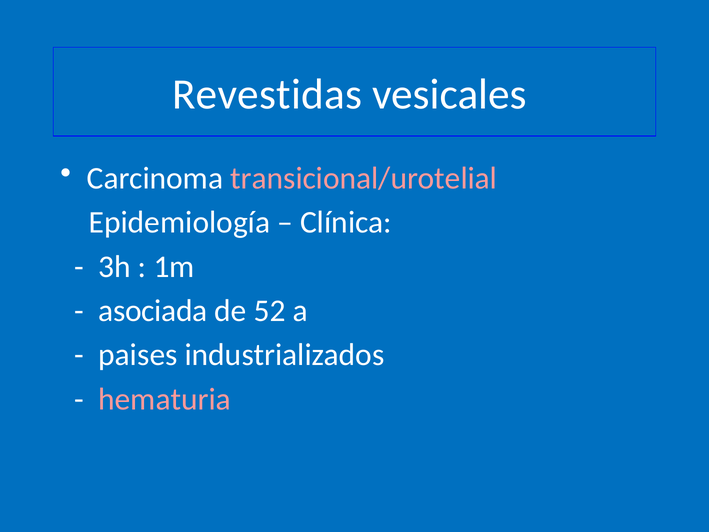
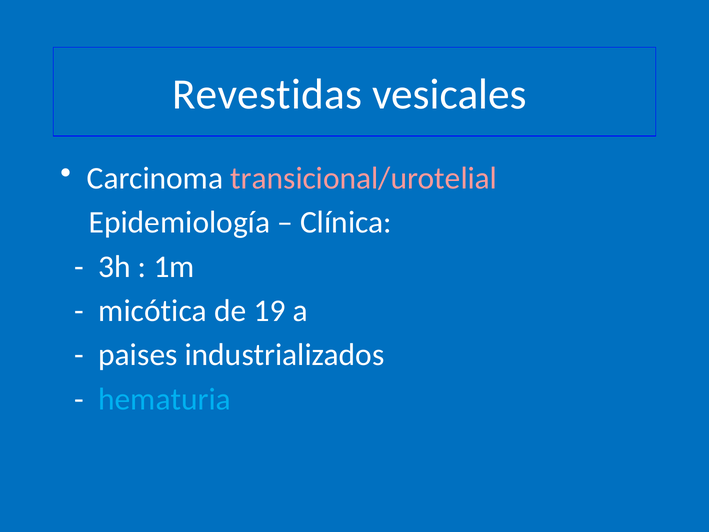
asociada: asociada -> micótica (153, 311)
52: 52 -> 19 (270, 311)
hematuria colour: pink -> light blue (165, 399)
